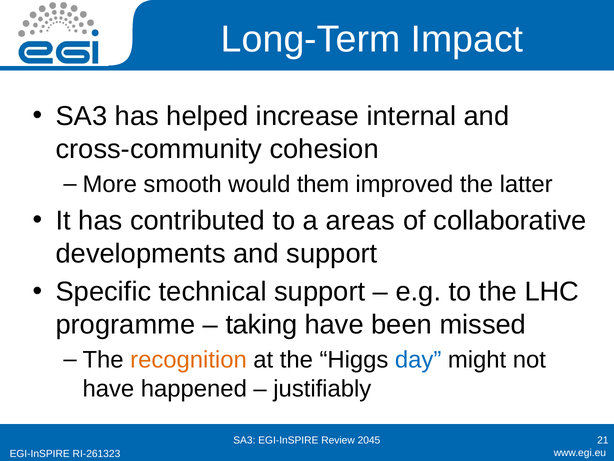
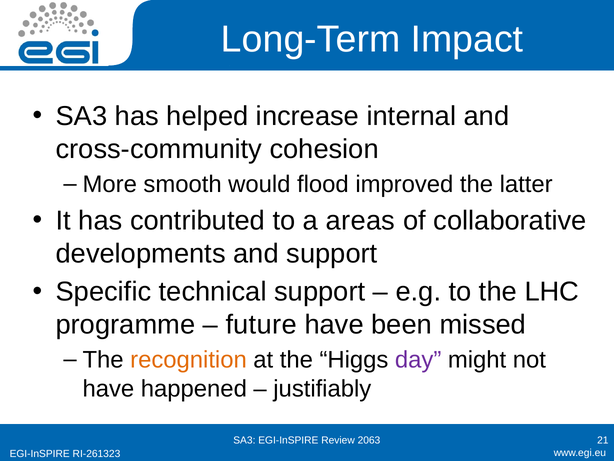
them: them -> flood (323, 184)
taking: taking -> future (261, 324)
day colour: blue -> purple (418, 360)
2045: 2045 -> 2063 (369, 440)
